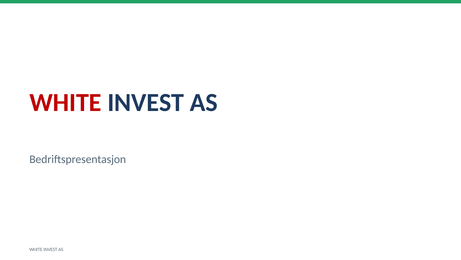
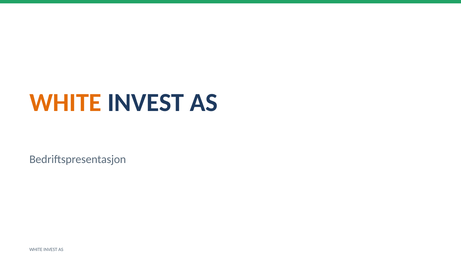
WHITE colour: red -> orange (65, 102)
